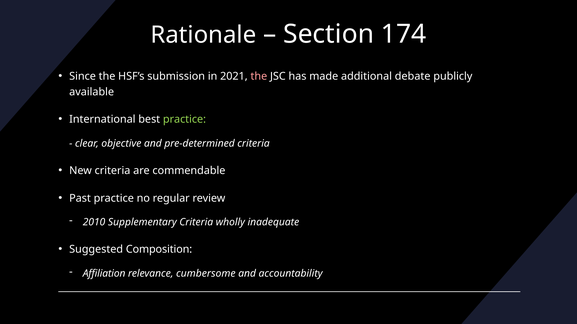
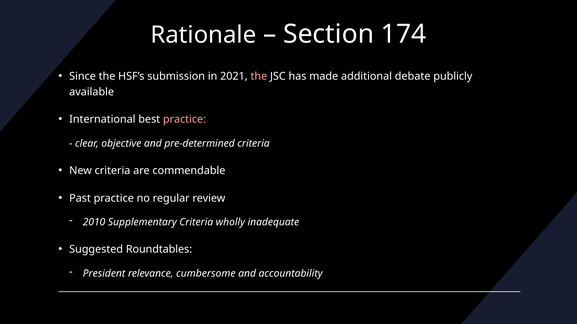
practice colour: light green -> pink (185, 120)
Composition: Composition -> Roundtables (159, 250)
Affiliation: Affiliation -> President (104, 274)
